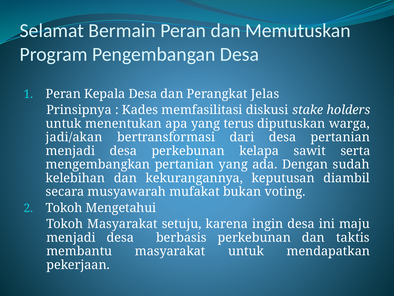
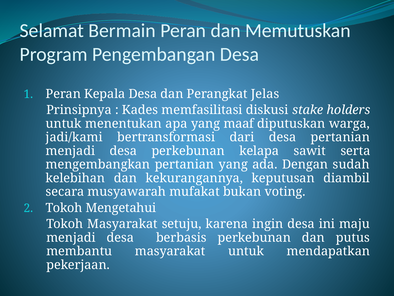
terus: terus -> maaf (239, 123)
jadi/akan: jadi/akan -> jadi/kami (74, 137)
taktis: taktis -> putus (353, 237)
